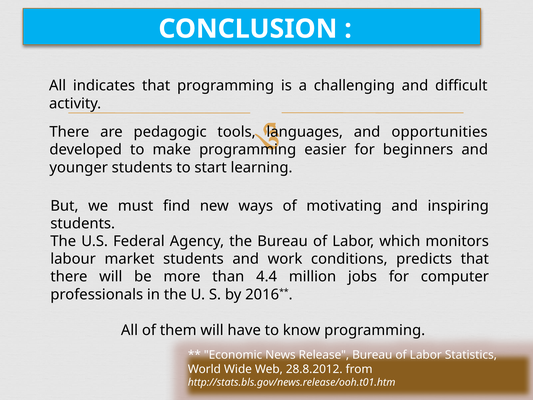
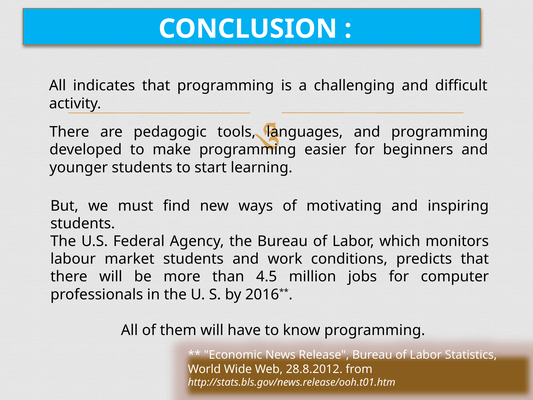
and opportunities: opportunities -> programming (440, 132)
4.4: 4.4 -> 4.5 (267, 277)
